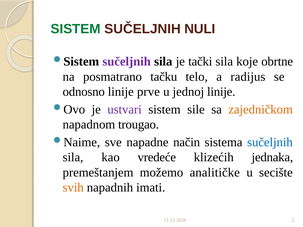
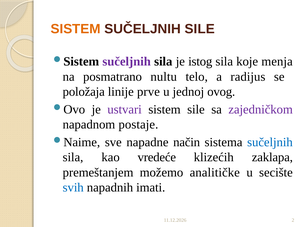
SISTEM colour: green -> orange (76, 29)
SUČELJNIH NULI: NULI -> SILE (200, 29)
tački: tački -> istog (200, 62)
obrtne: obrtne -> menja (277, 62)
tačku: tačku -> nultu (164, 77)
odnosno: odnosno -> položaja (84, 92)
jednoj linije: linije -> ovog (221, 92)
zajedničkom colour: orange -> purple (261, 110)
trougao: trougao -> postaje (138, 125)
jednaka: jednaka -> zaklapa (272, 157)
svih colour: orange -> blue (73, 188)
